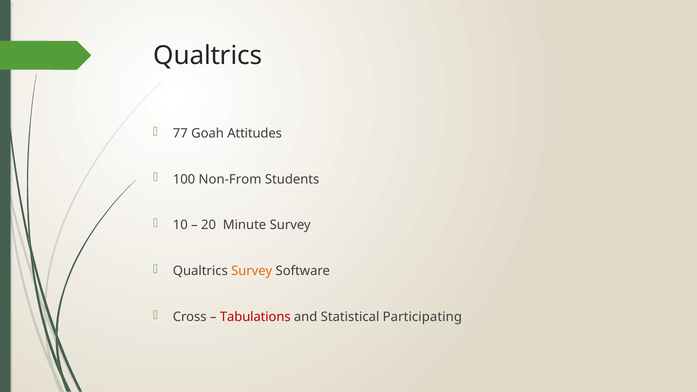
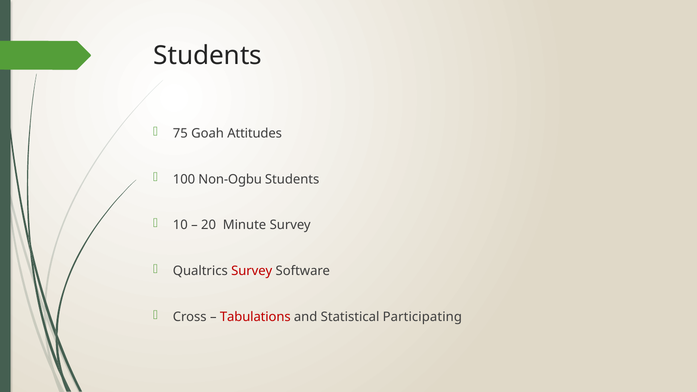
Qualtrics: Qualtrics -> Students (208, 56)
77: 77 -> 75 (180, 133)
Non-From: Non-From -> Non-Ogbu (230, 179)
Survey colour: orange -> red (252, 271)
